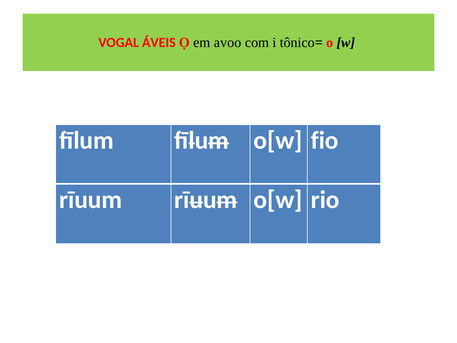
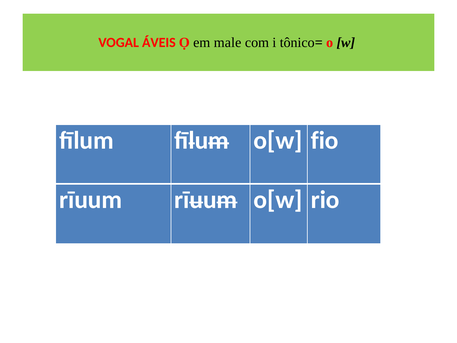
avoo: avoo -> male (228, 42)
